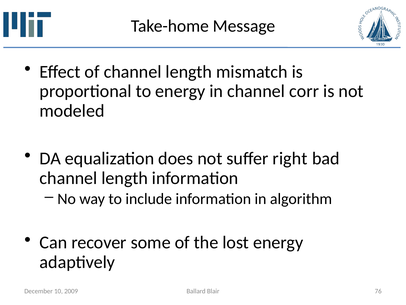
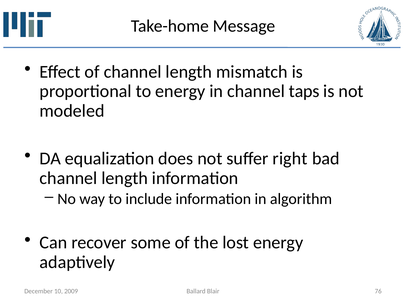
corr: corr -> taps (304, 91)
